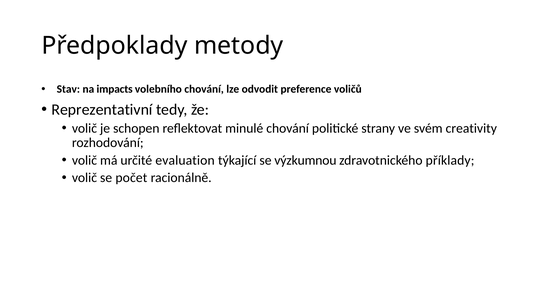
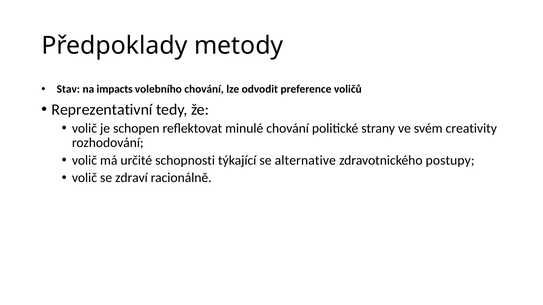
evaluation: evaluation -> schopnosti (185, 161)
výzkumnou: výzkumnou -> alternative (305, 161)
příklady: příklady -> postupy (450, 161)
počet: počet -> zdraví (131, 178)
